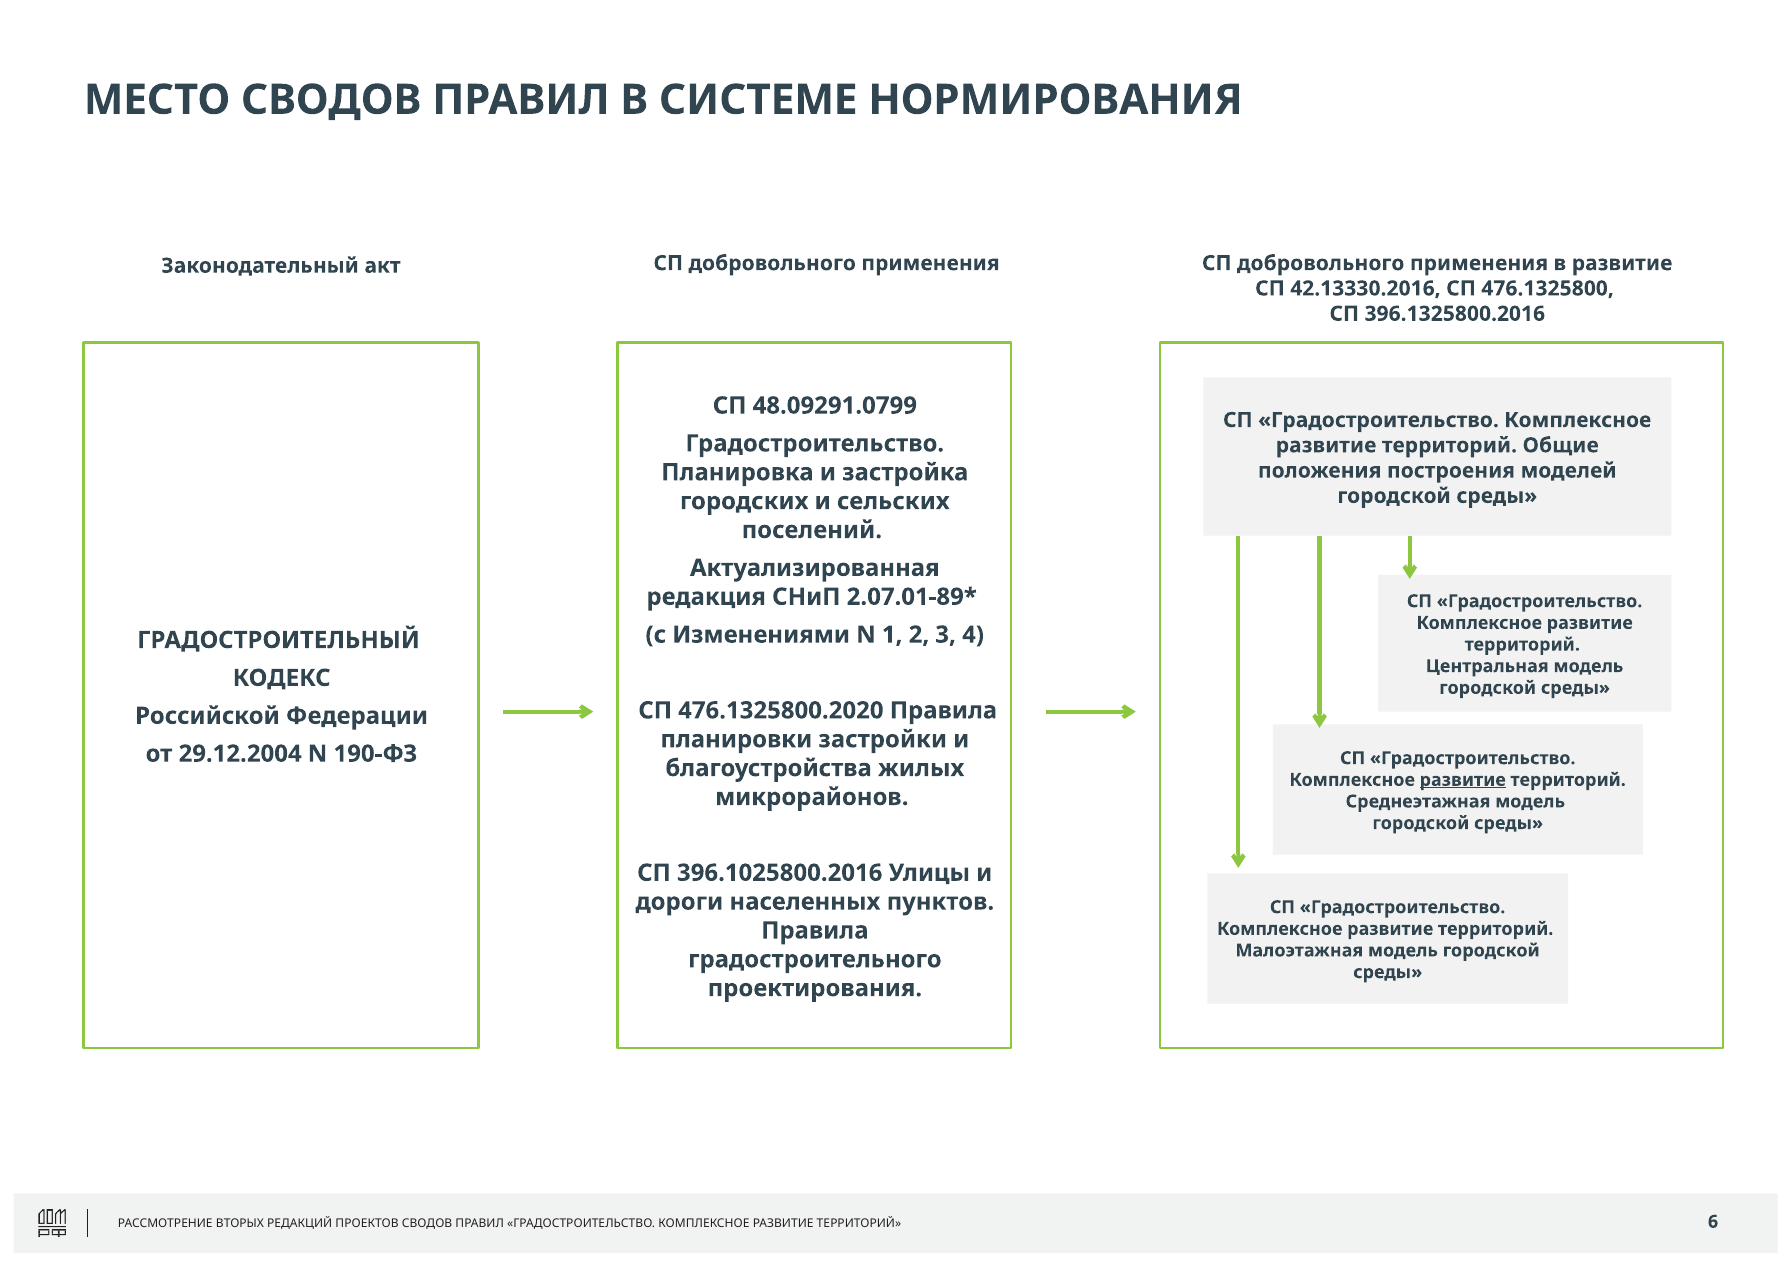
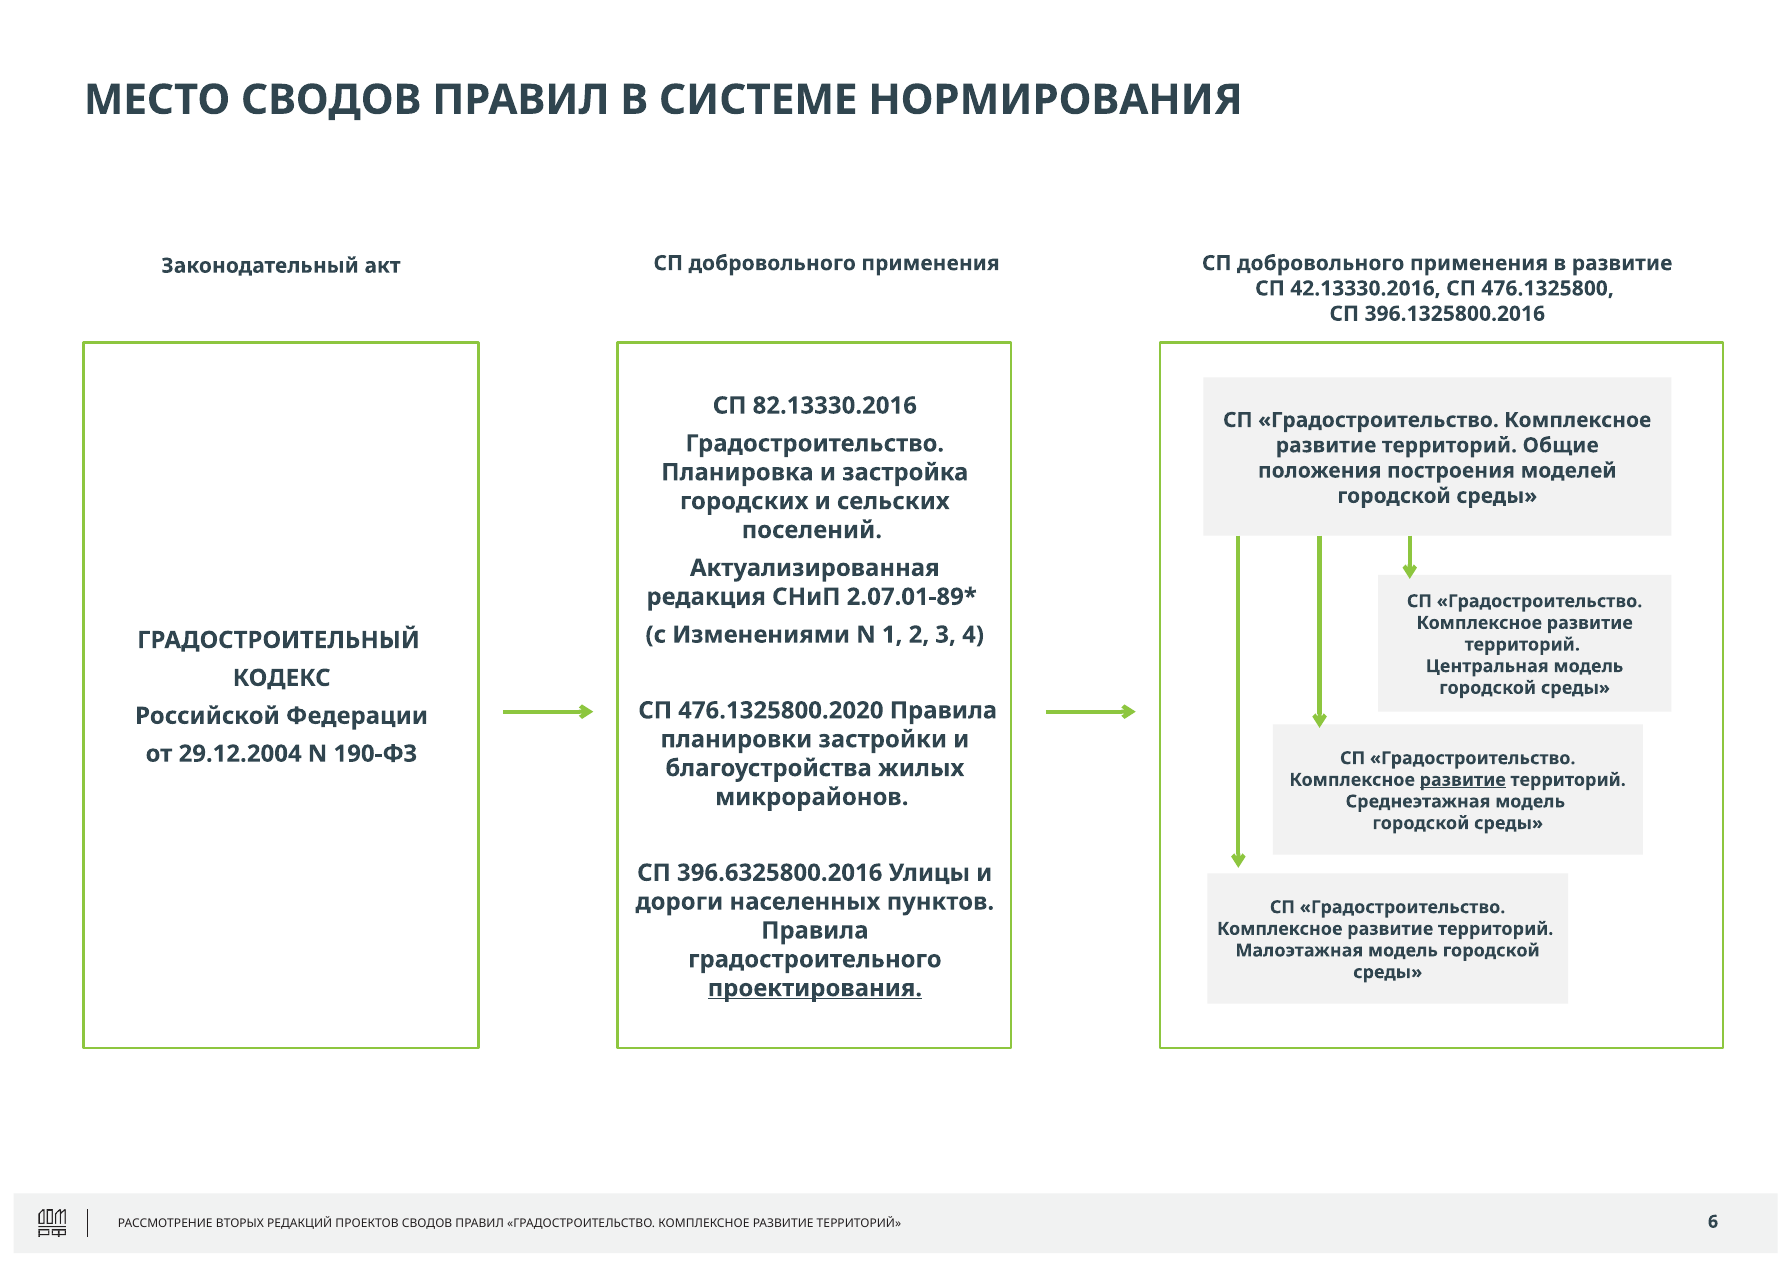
48.09291.0799: 48.09291.0799 -> 82.13330.2016 (835, 406)
396.1025800.2016: 396.1025800.2016 -> 396.6325800.2016 (780, 873)
проектирования underline: none -> present (815, 988)
